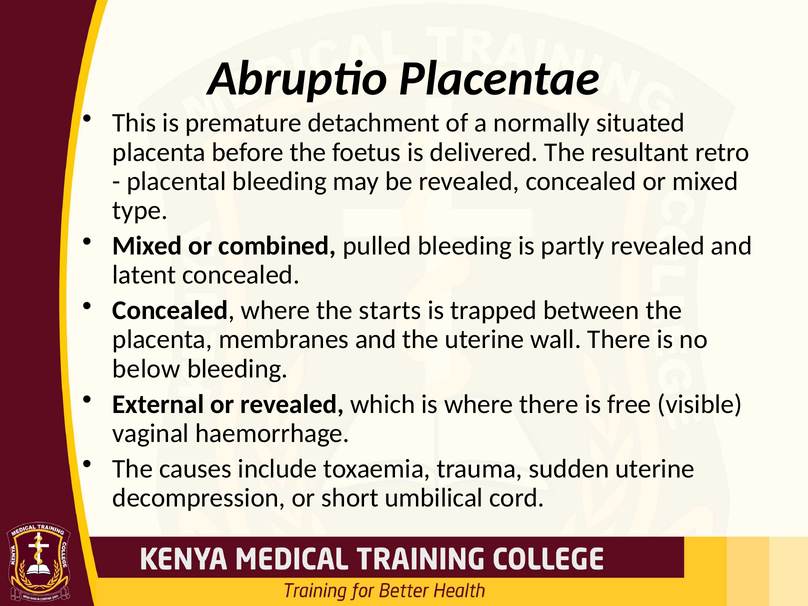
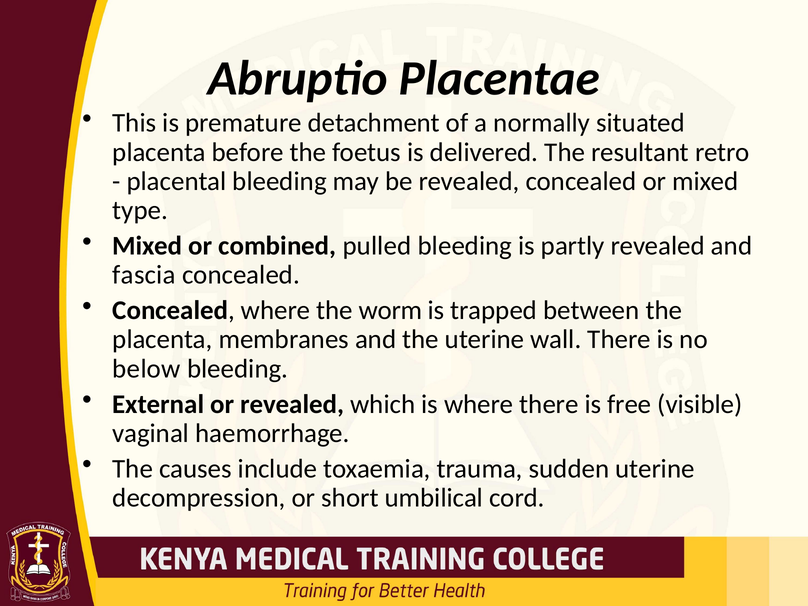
latent: latent -> fascia (144, 275)
starts: starts -> worm (390, 310)
